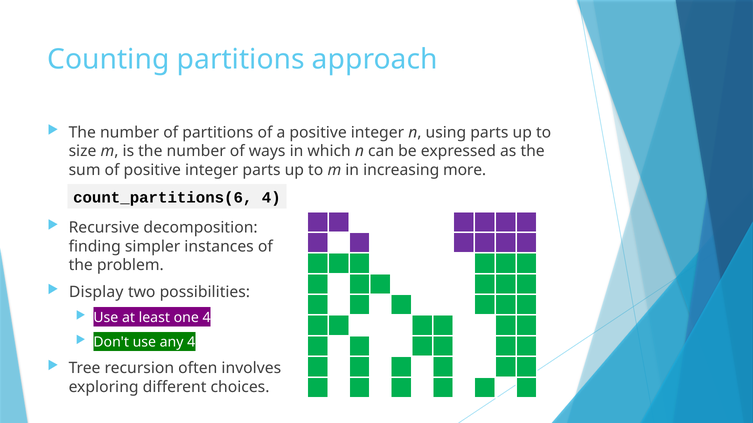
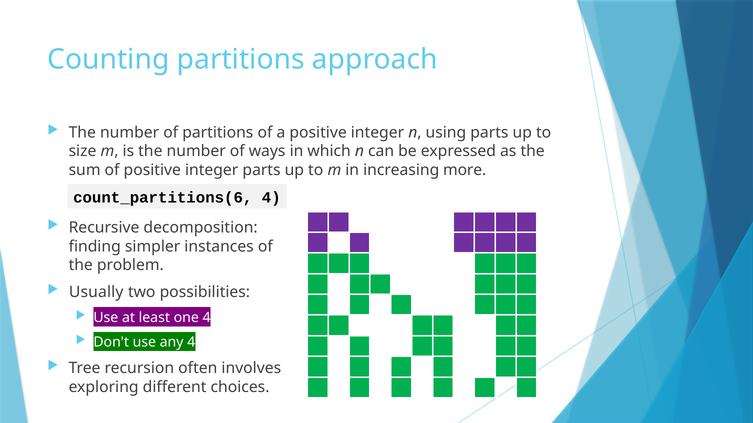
Display: Display -> Usually (96, 292)
